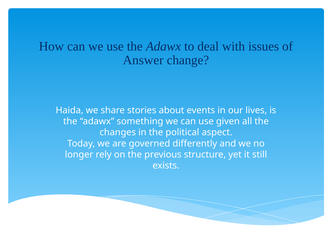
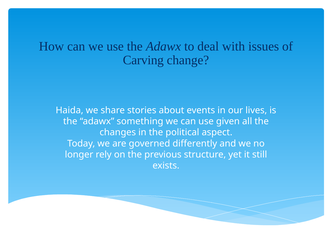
Answer: Answer -> Carving (143, 60)
